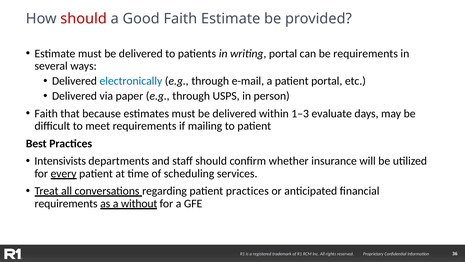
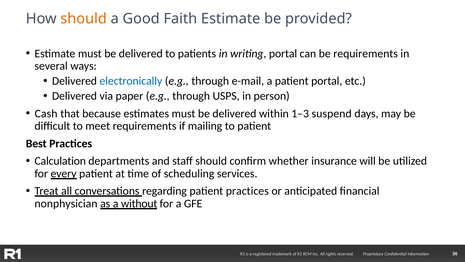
should colour: red -> orange (84, 19)
Faith: Faith -> Cash (46, 113)
evaluate: evaluate -> suspend (332, 113)
Intensivists: Intensivists -> Calculation (60, 161)
requirements: requirements -> nonphysician (66, 203)
